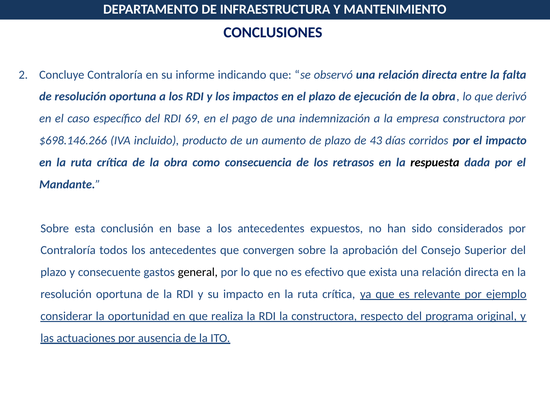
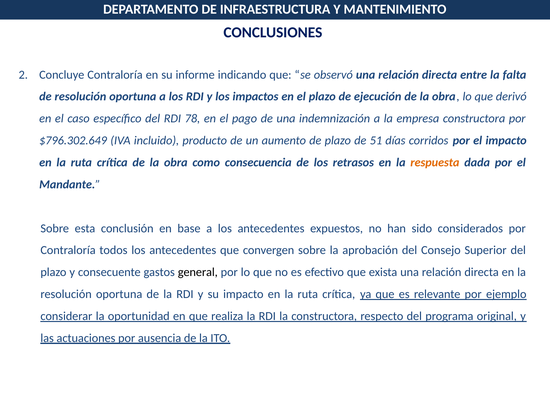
69: 69 -> 78 (192, 119)
$698.146.266: $698.146.266 -> $796.302.649 (73, 141)
43: 43 -> 51 (376, 141)
respuesta colour: black -> orange (435, 163)
